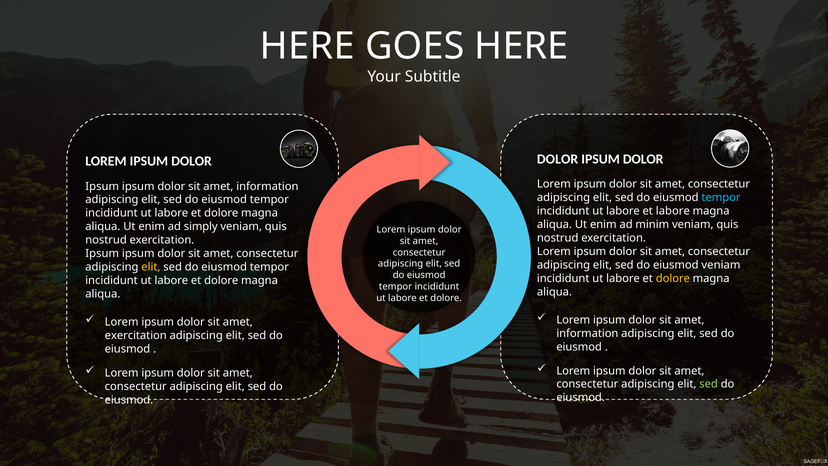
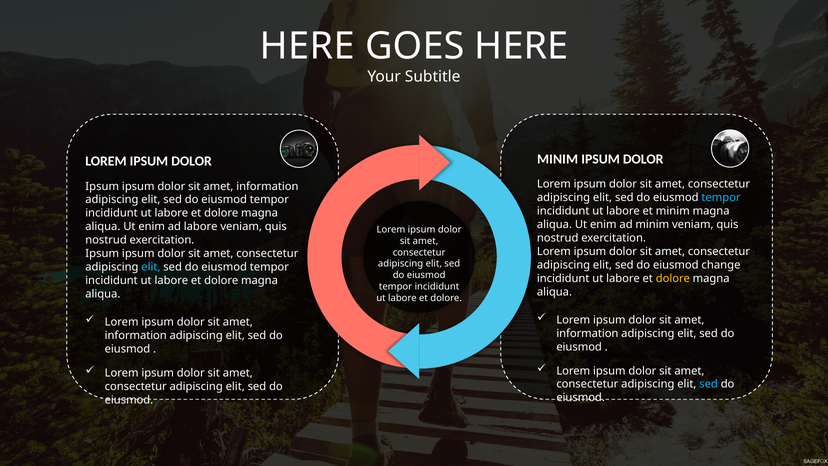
DOLOR: DOLOR -> MINIM (558, 159)
et labore: labore -> minim (673, 211)
ad simply: simply -> labore (201, 227)
eiusmod veniam: veniam -> change (721, 265)
elit colour: yellow -> light blue (151, 267)
exercitation: exercitation -> information (136, 335)
sed colour: light green -> light blue (709, 384)
